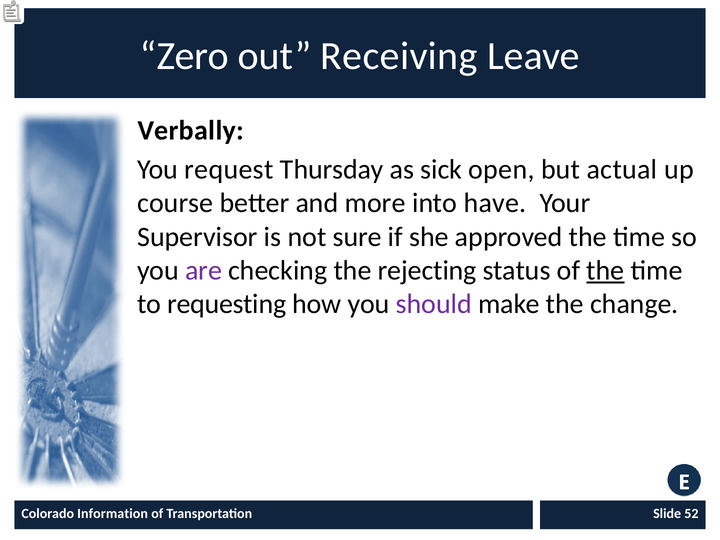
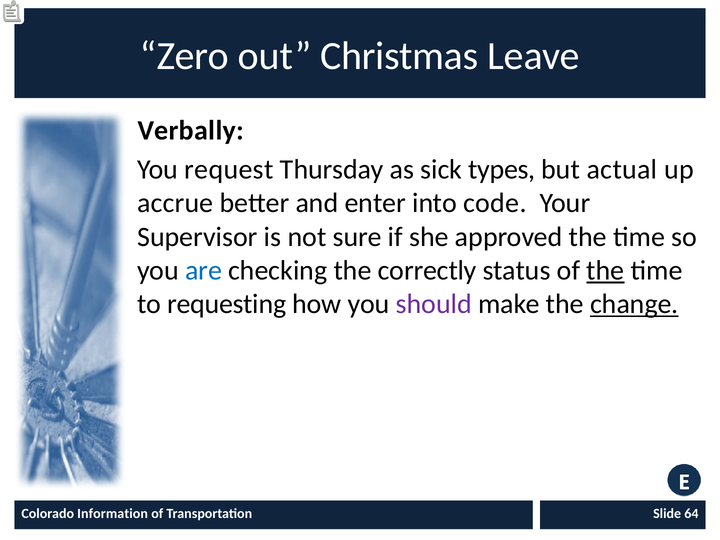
Receiving: Receiving -> Christmas (399, 56)
open: open -> types (502, 170)
course: course -> accrue (175, 203)
more: more -> enter (375, 203)
have: have -> code (495, 203)
are colour: purple -> blue (204, 270)
rejecting: rejecting -> correctly (427, 270)
change underline: none -> present (634, 304)
52: 52 -> 64 (691, 513)
